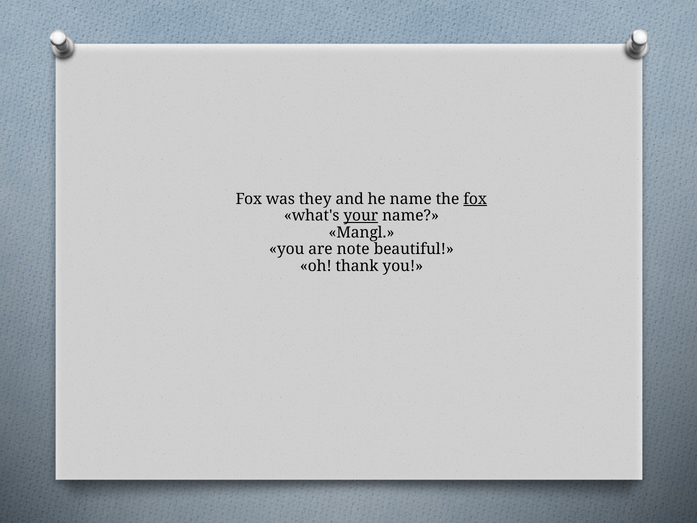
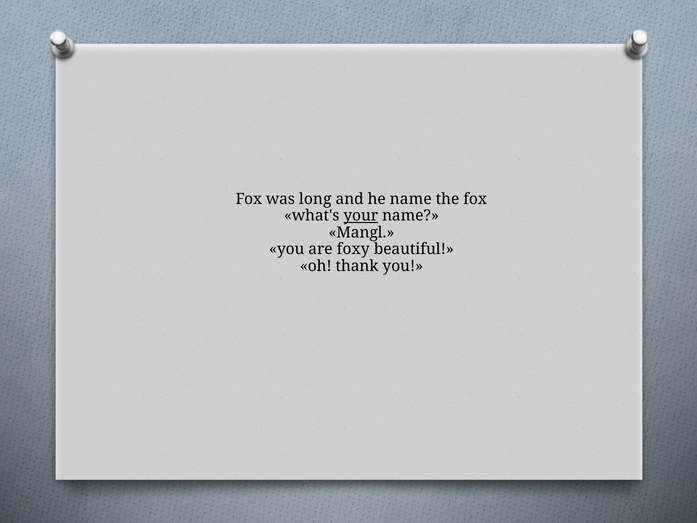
they: they -> long (315, 199)
fox underline: present -> none (475, 199)
note: note -> foxy (353, 249)
